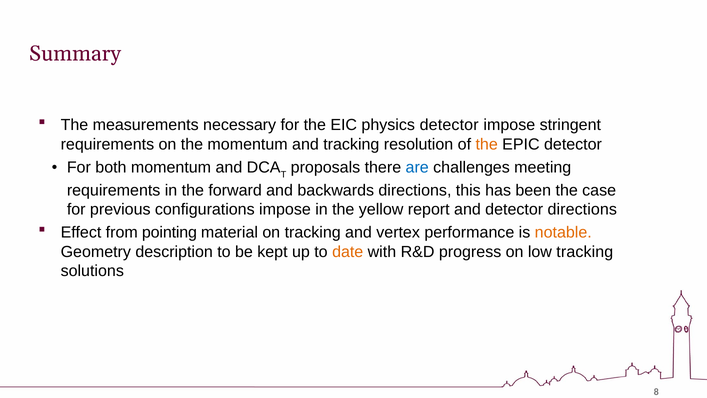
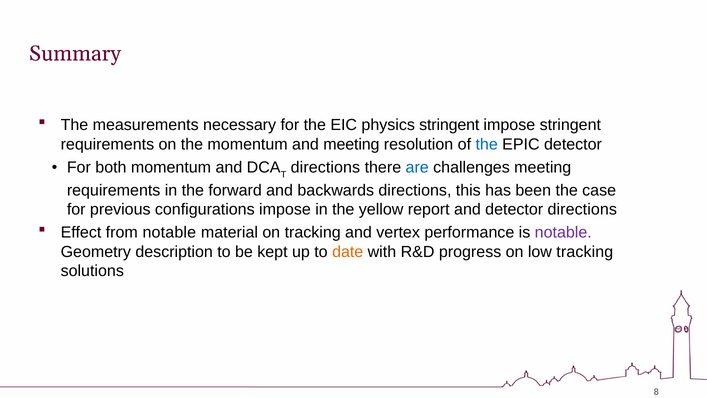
physics detector: detector -> stringent (449, 125)
and tracking: tracking -> meeting (351, 144)
the colour: orange -> blue (487, 144)
proposals: proposals -> directions (325, 167)
from pointing: pointing -> notable (169, 232)
notable colour: orange -> purple (563, 232)
